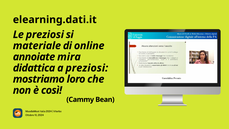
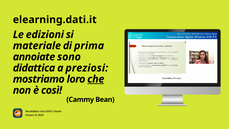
Le preziosi: preziosi -> edizioni (45, 35)
online: online -> prima (89, 46)
mira: mira -> sono (69, 57)
che underline: none -> present (96, 79)
